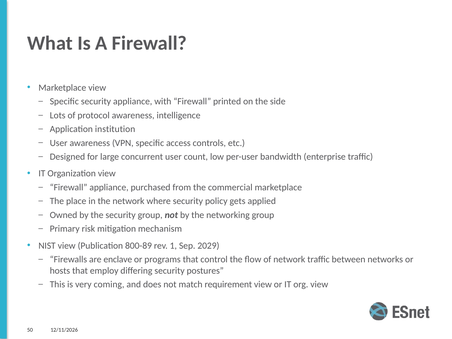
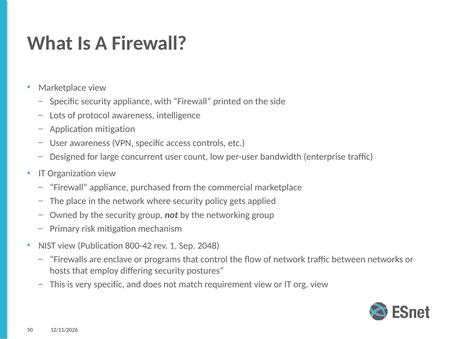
Application institution: institution -> mitigation (115, 129)
800-89: 800-89 -> 800-42 (139, 246)
2029: 2029 -> 2048 (208, 246)
very coming: coming -> specific (109, 285)
